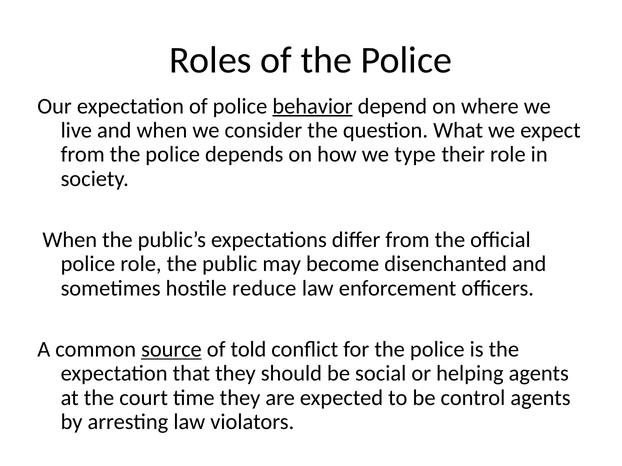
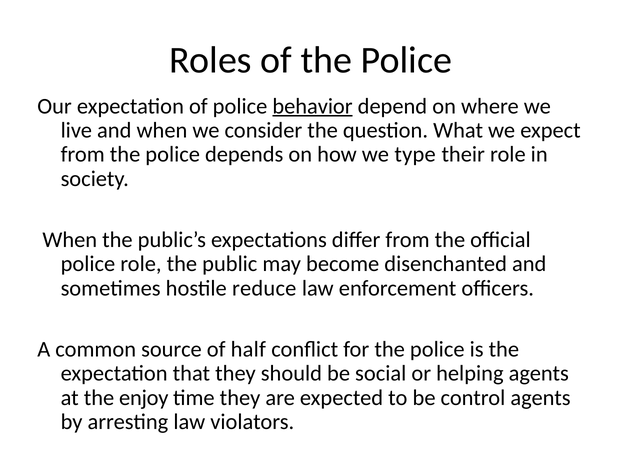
source underline: present -> none (171, 350)
told: told -> half (248, 350)
court: court -> enjoy (144, 398)
